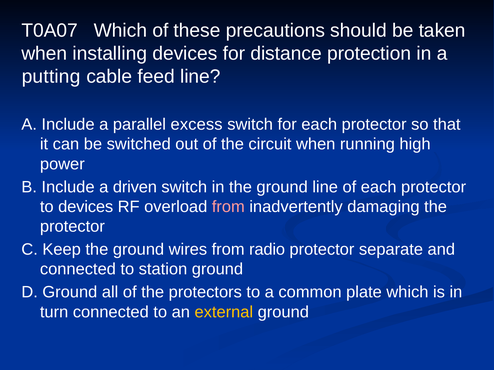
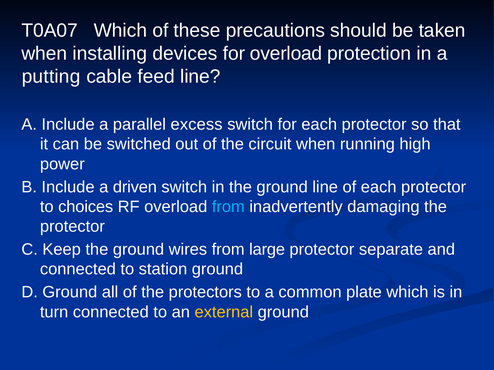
for distance: distance -> overload (286, 54)
to devices: devices -> choices (86, 207)
from colour: pink -> light blue (228, 207)
radio: radio -> large (267, 250)
